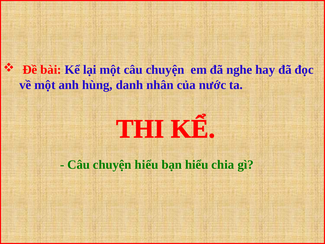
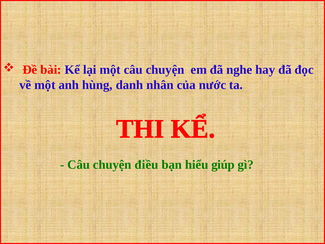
chuyện hiểu: hiểu -> điều (147, 164)
chia: chia -> giúp (223, 164)
